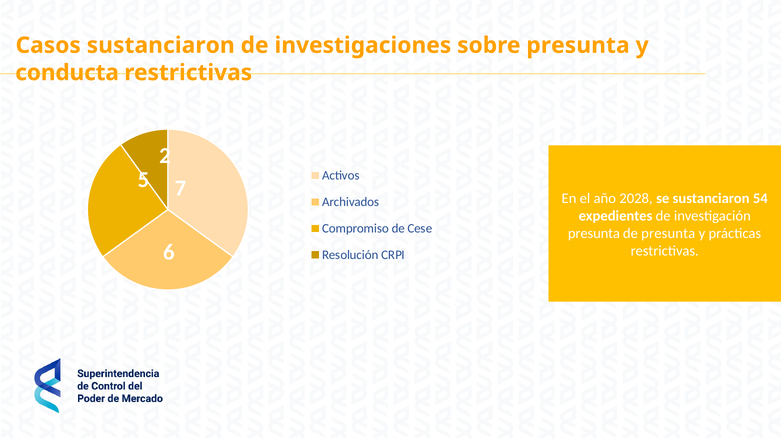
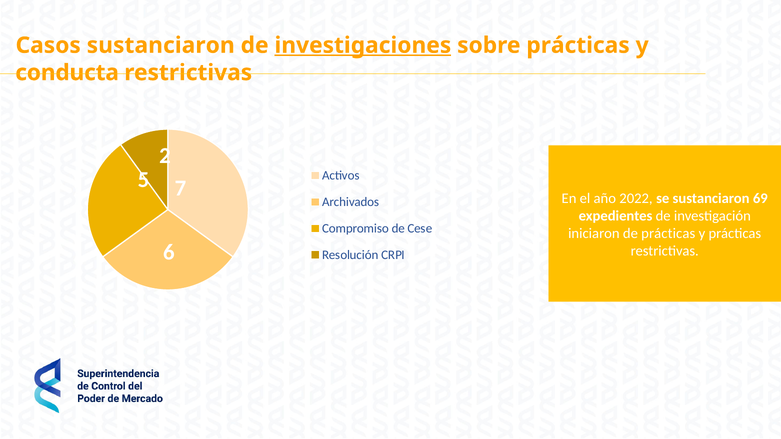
investigaciones underline: none -> present (363, 45)
sobre presunta: presunta -> prácticas (578, 45)
2028: 2028 -> 2022 (636, 198)
54: 54 -> 69 (760, 198)
presunta: presunta -> iniciaron (594, 233)
de presunta: presunta -> prácticas (668, 233)
